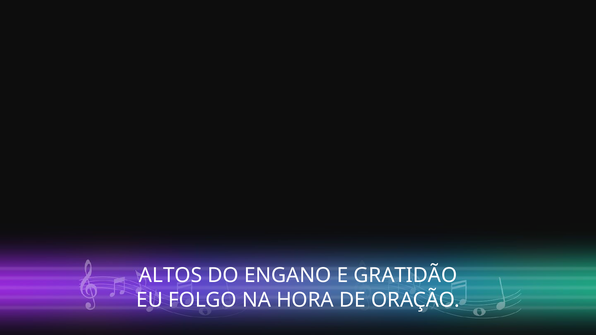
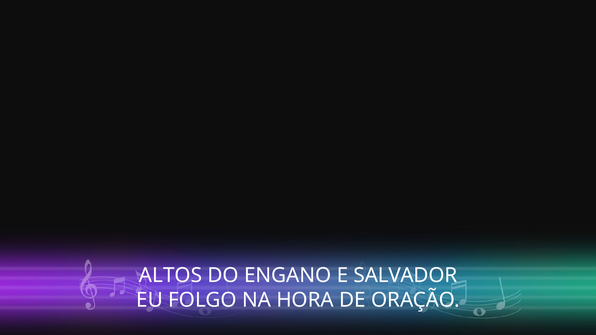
GRATIDÃO: GRATIDÃO -> SALVADOR (405, 275)
